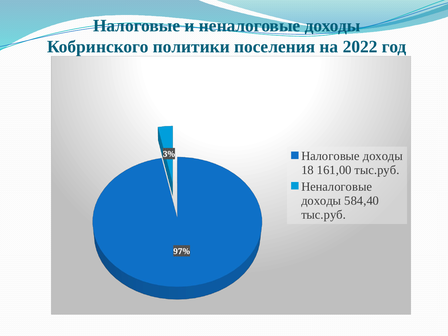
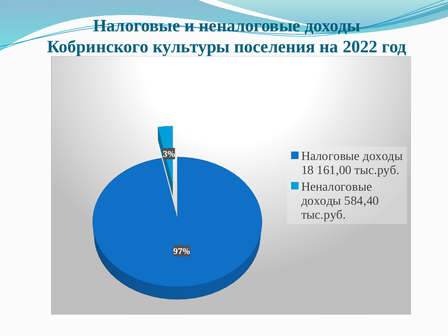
политики: политики -> культуры (191, 47)
